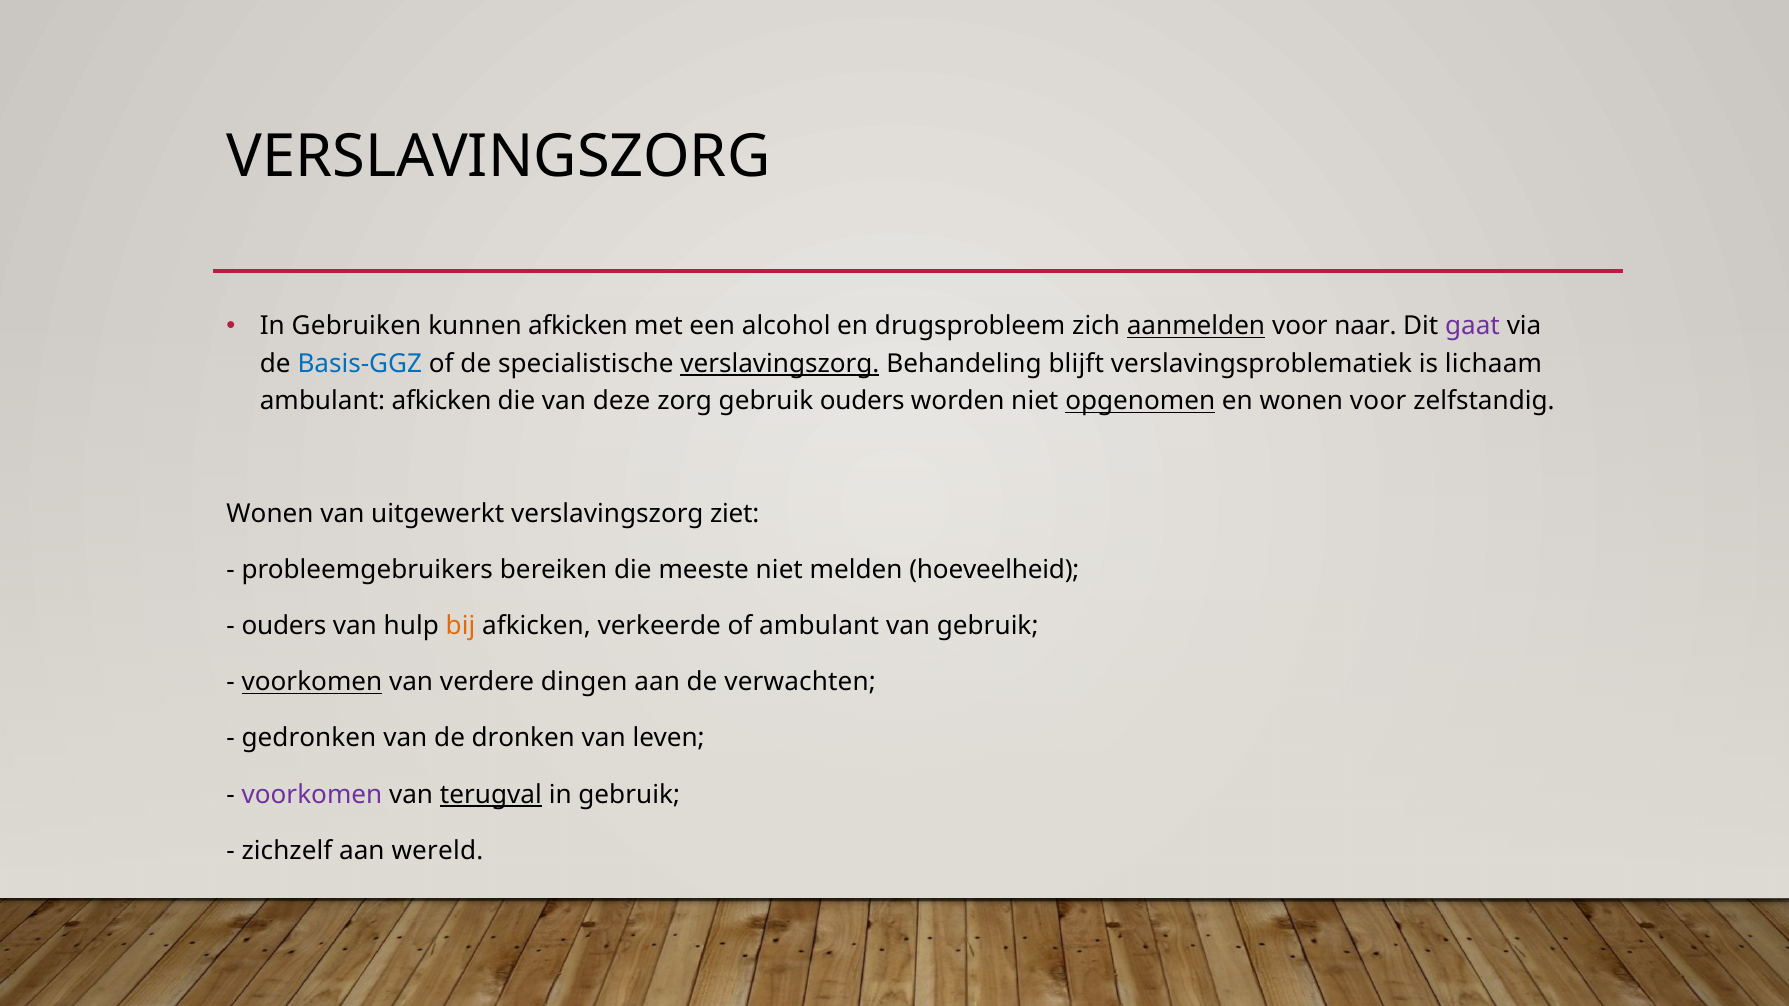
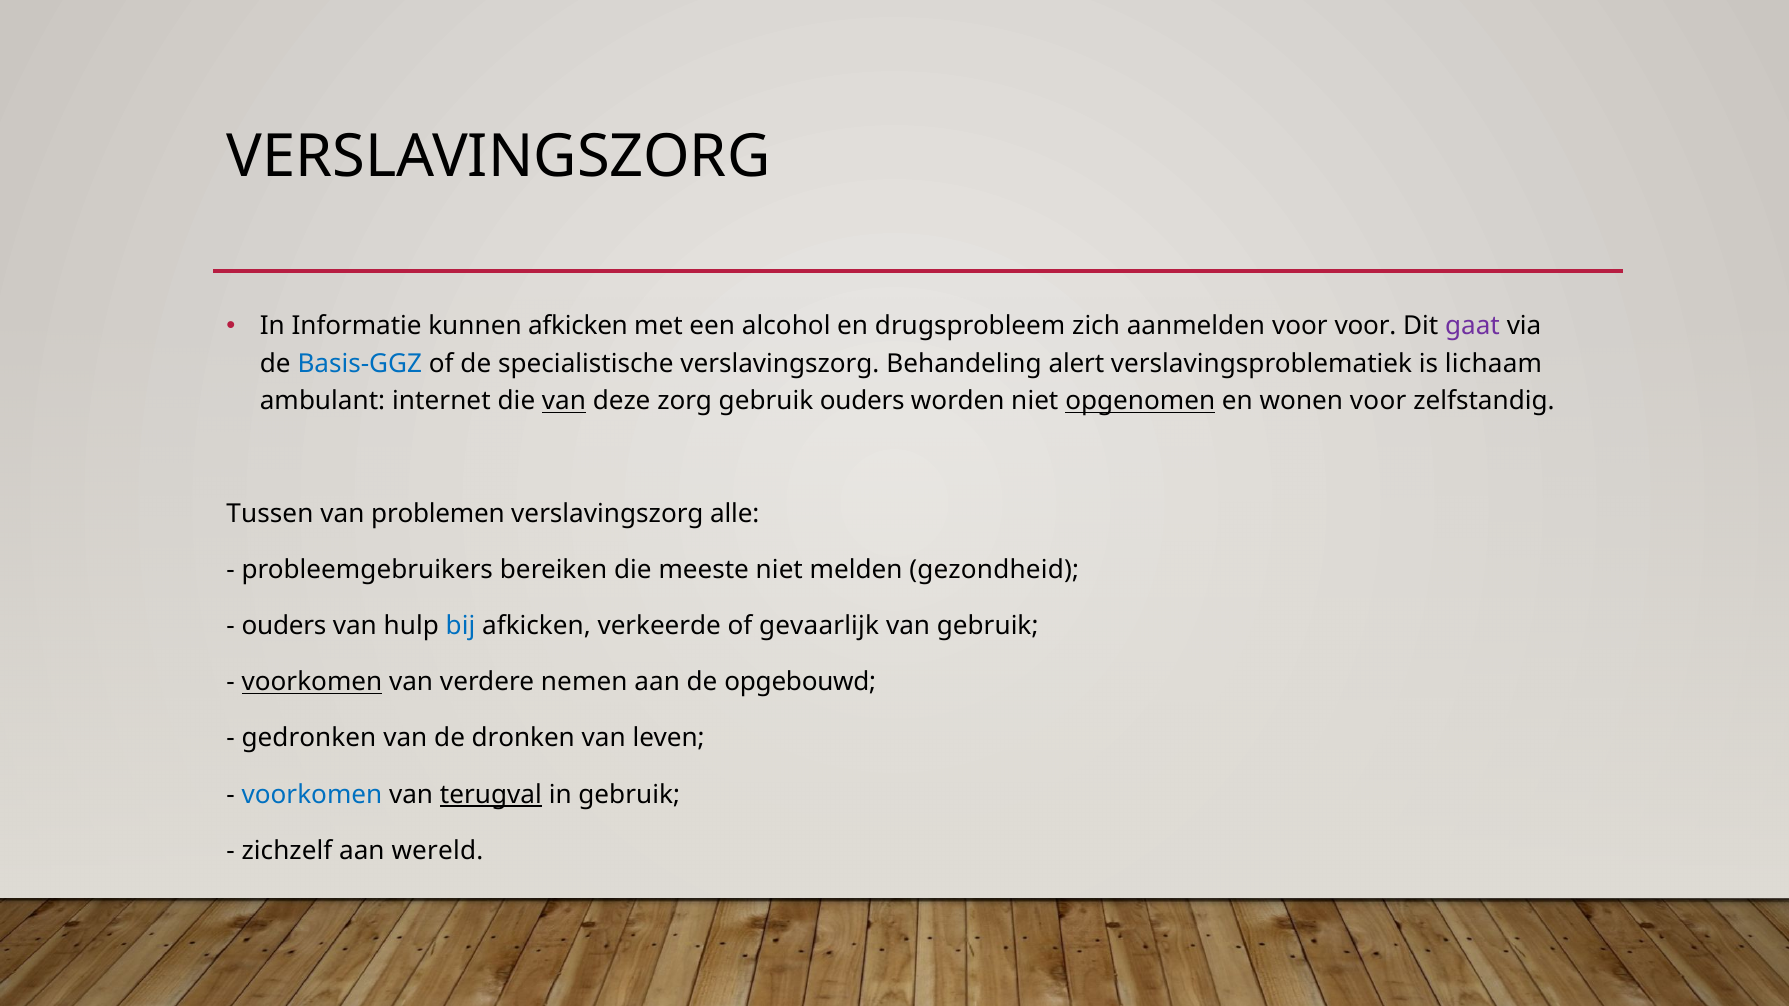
Gebruiken: Gebruiken -> Informatie (357, 326)
aanmelden underline: present -> none (1196, 326)
voor naar: naar -> voor (1365, 326)
verslavingszorg underline: present -> none (780, 364)
blijft: blijft -> alert (1076, 364)
ambulant afkicken: afkicken -> internet (441, 401)
van underline: none -> present (564, 401)
Wonen: Wonen -> Tussen (270, 514)
uitgewerkt: uitgewerkt -> problemen (438, 514)
ziet: ziet -> alle (735, 514)
hoeveelheid: hoeveelheid -> gezondheid (994, 570)
bij colour: orange -> blue (460, 626)
of ambulant: ambulant -> gevaarlijk (819, 626)
dingen: dingen -> nemen (584, 682)
verwachten: verwachten -> opgebouwd (800, 682)
voorkomen colour: purple -> blue (312, 795)
